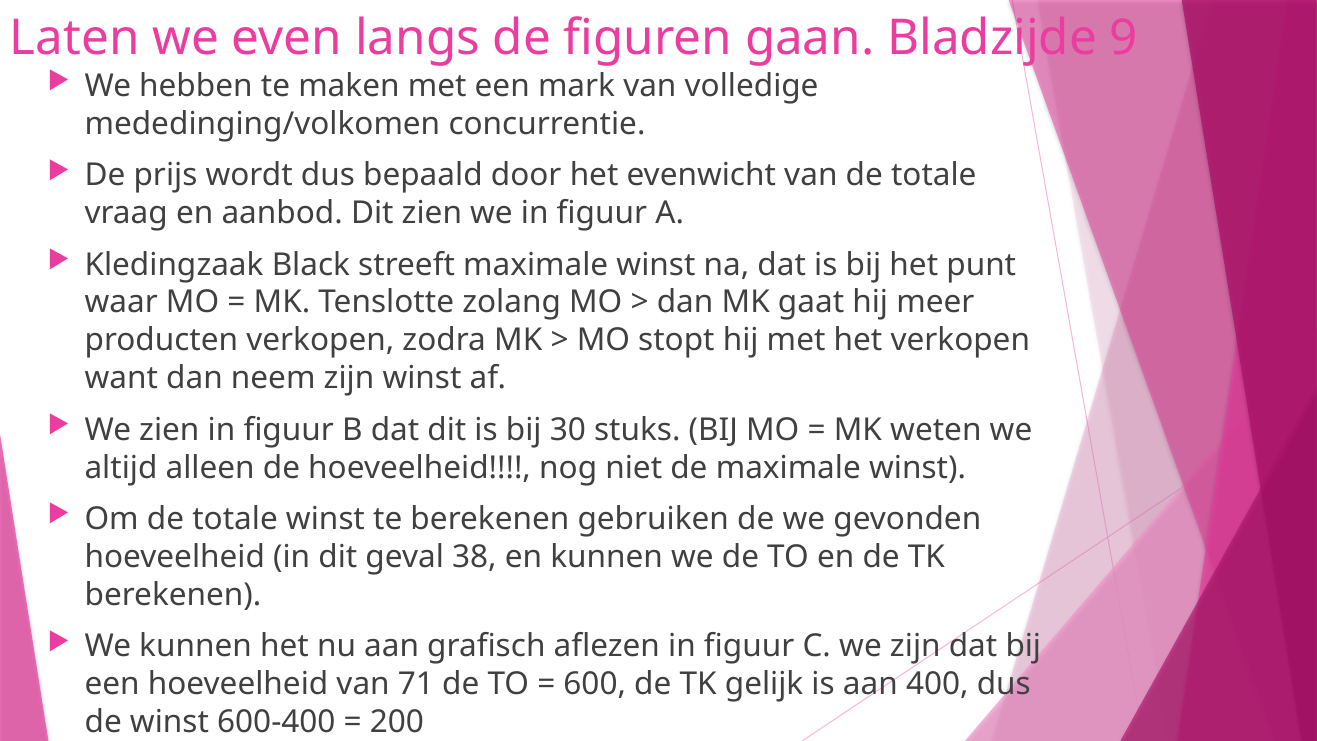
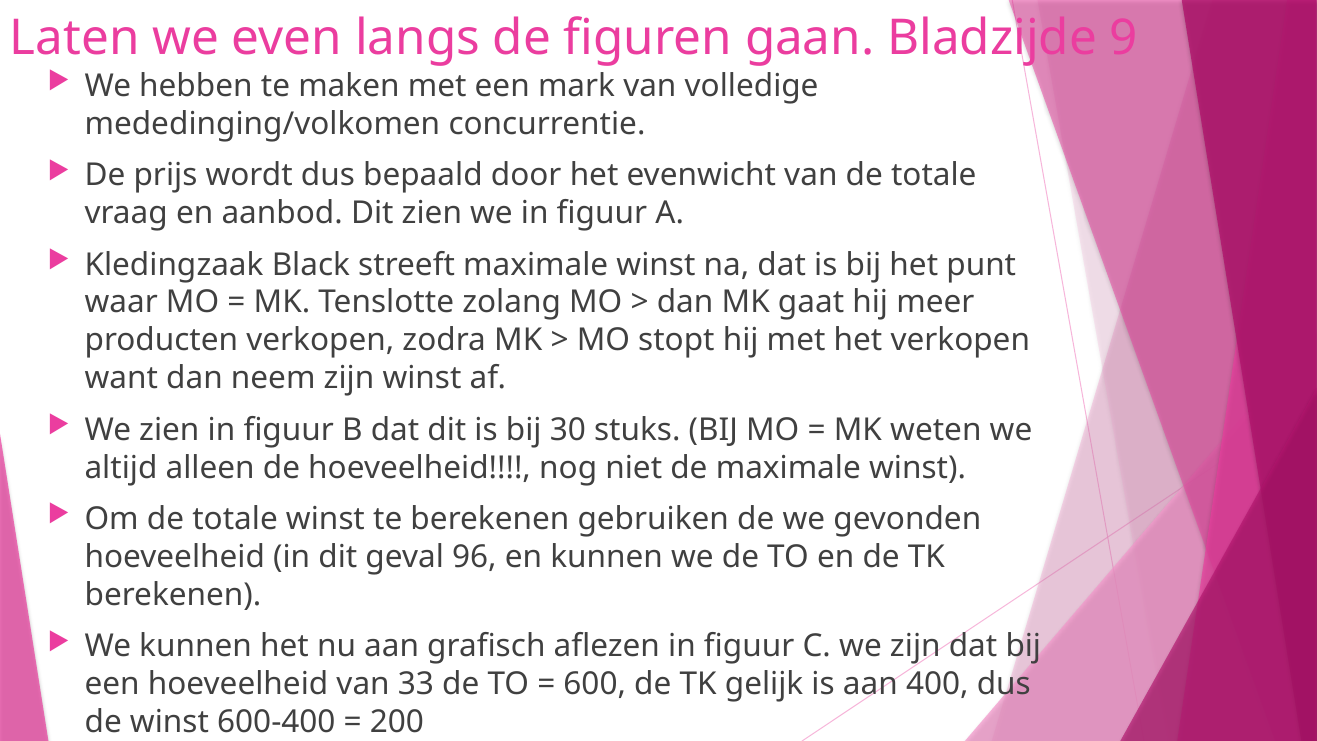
38: 38 -> 96 (474, 557)
71: 71 -> 33 (416, 684)
